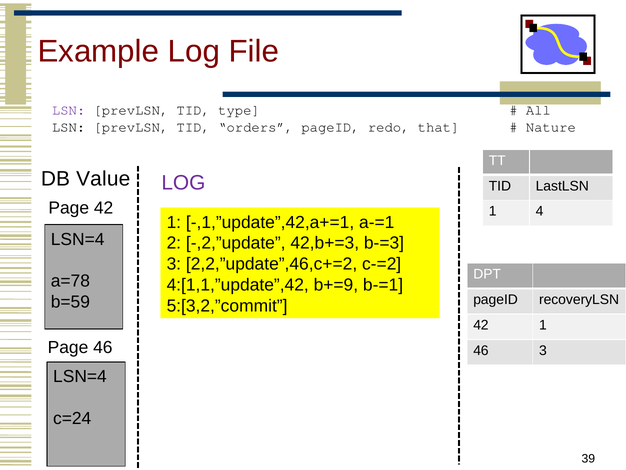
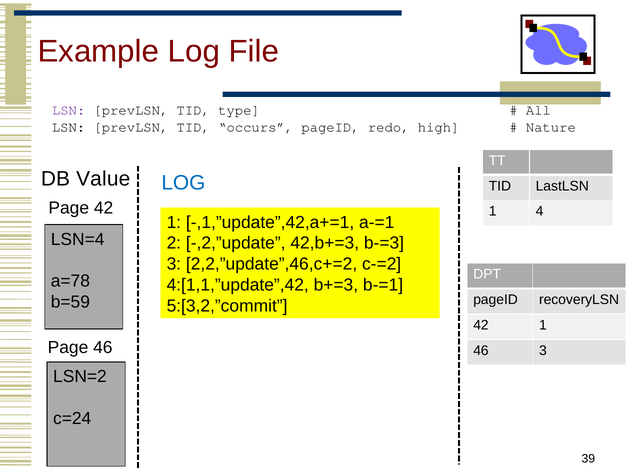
orders: orders -> occurs (256, 127)
that: that -> high (439, 127)
LOG colour: purple -> blue (183, 183)
b+=9: b+=9 -> b+=3 (336, 285)
LSN=4: LSN=4 -> LSN=2 (80, 376)
